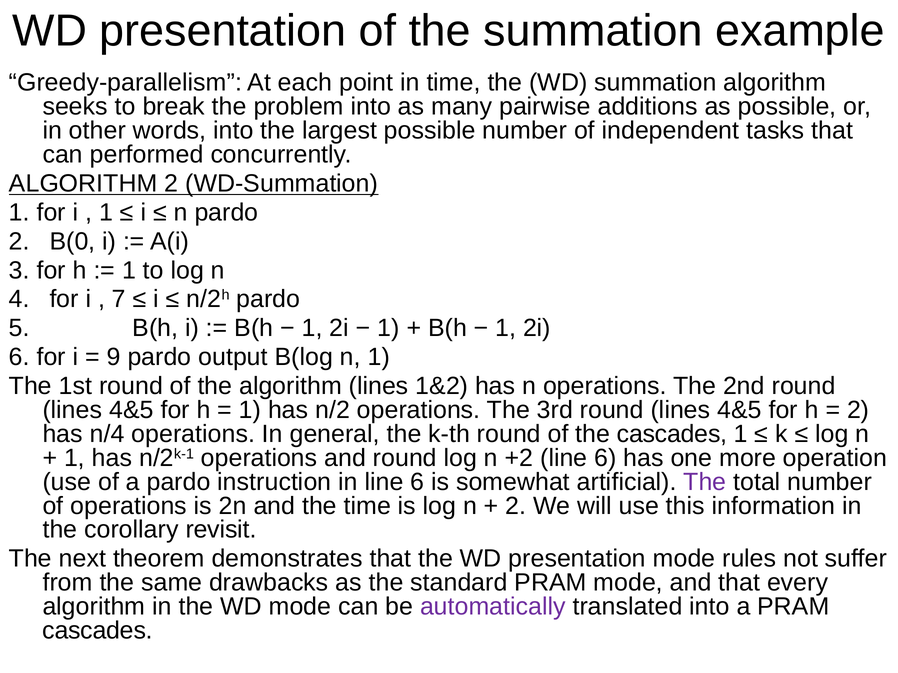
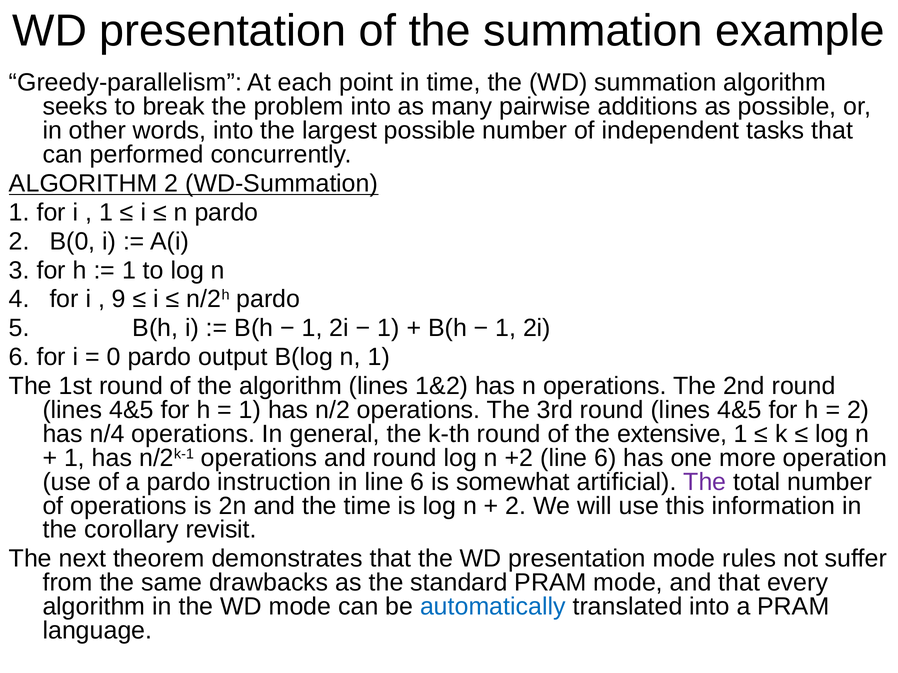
7: 7 -> 9 (119, 299)
9: 9 -> 0 (114, 357)
the cascades: cascades -> extensive (672, 434)
automatically colour: purple -> blue (493, 607)
cascades: cascades -> language (97, 631)
